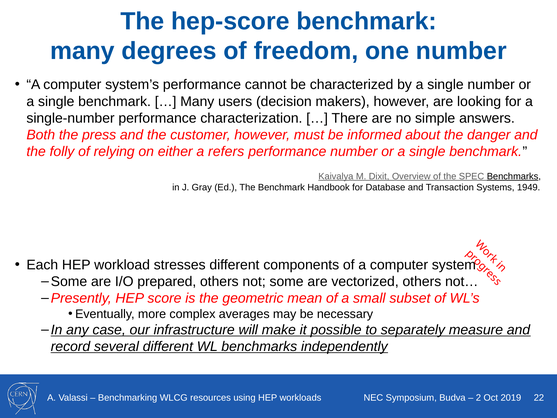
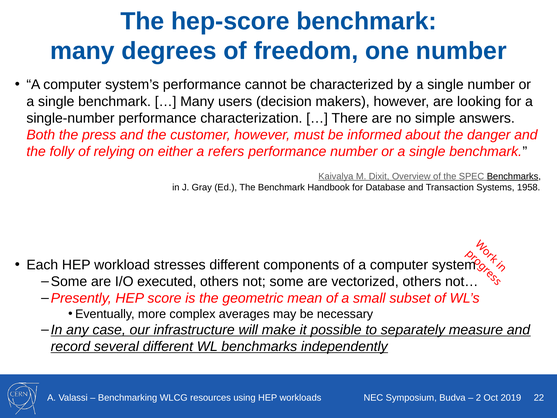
1949: 1949 -> 1958 (529, 187)
prepared: prepared -> executed (167, 281)
